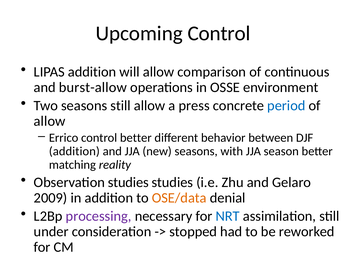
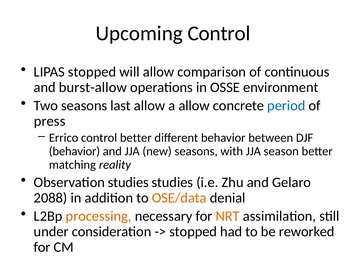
LIPAS addition: addition -> stopped (92, 72)
seasons still: still -> last (121, 106)
a press: press -> allow (194, 106)
allow: allow -> press (50, 121)
addition: addition -> behavior (74, 152)
2009: 2009 -> 2088 (50, 198)
processing colour: purple -> orange (99, 217)
NRT colour: blue -> orange (228, 217)
